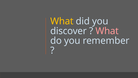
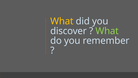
What colour: pink -> light green (107, 31)
